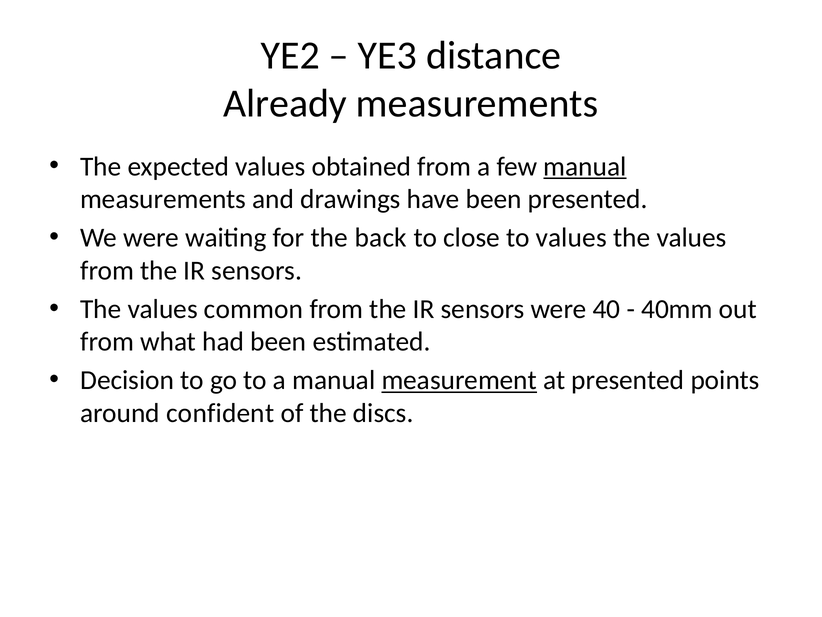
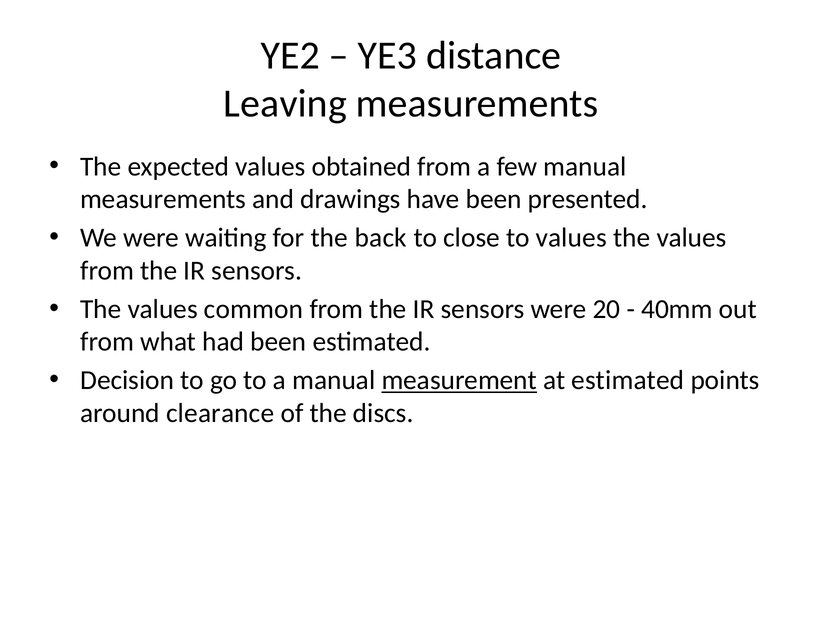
Already: Already -> Leaving (285, 104)
manual underline: present -> none (585, 166)
40: 40 -> 20 (606, 309)
at presented: presented -> estimated (628, 380)
confident: confident -> clearance (220, 413)
